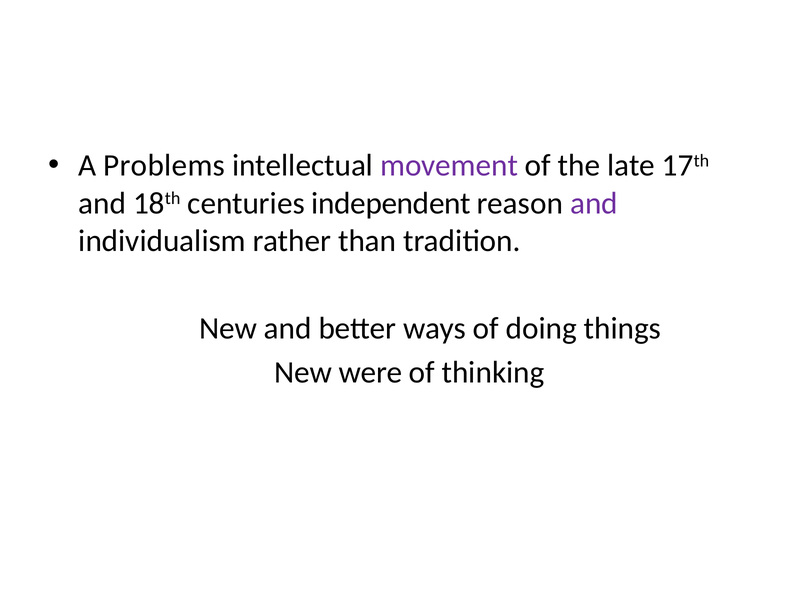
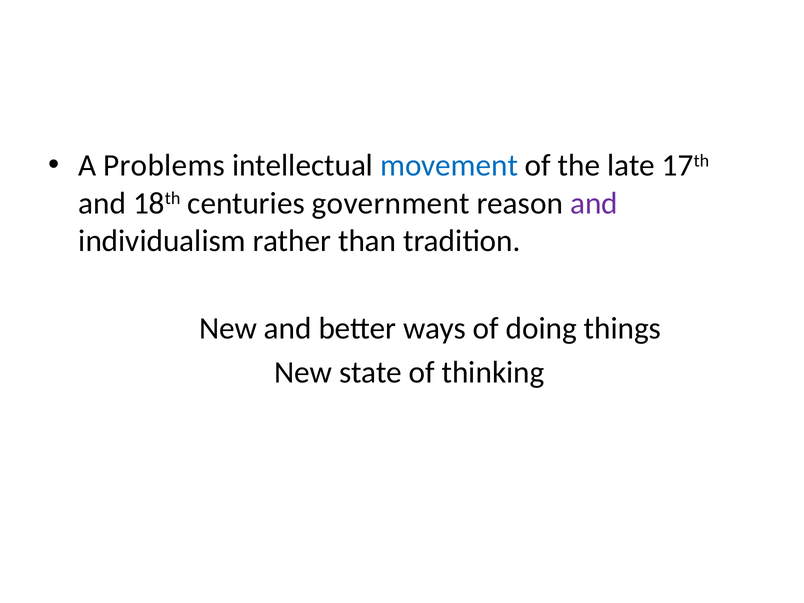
movement colour: purple -> blue (449, 166)
independent: independent -> government (391, 203)
were: were -> state (371, 372)
